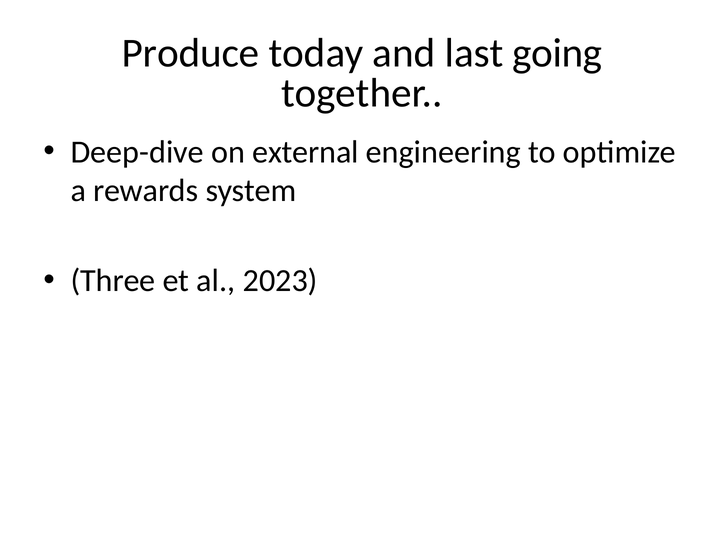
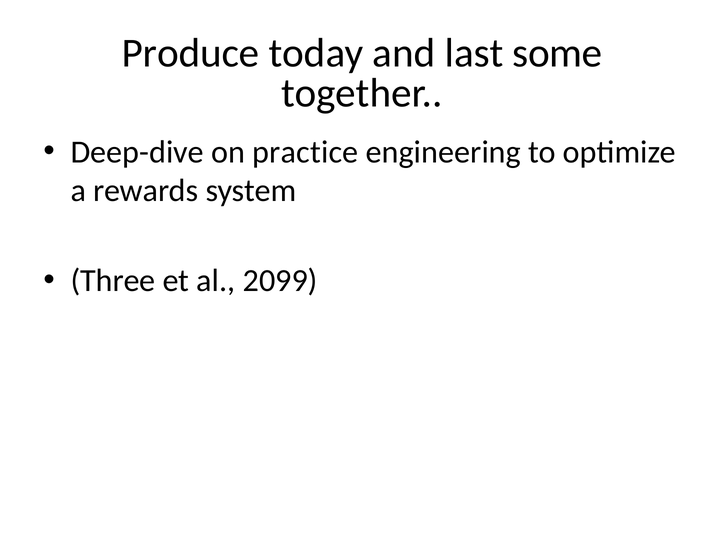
going: going -> some (557, 53)
external: external -> practice (305, 152)
2023: 2023 -> 2099 (280, 281)
